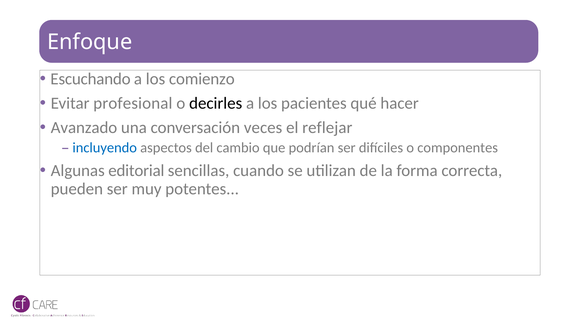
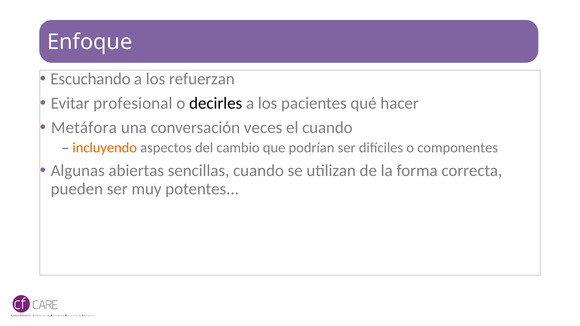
comienzo: comienzo -> refuerzan (202, 79)
Avanzado: Avanzado -> Metáfora (84, 128)
el reflejar: reflejar -> cuando (327, 128)
incluyendo colour: blue -> orange (105, 148)
editorial: editorial -> abiertas (136, 171)
